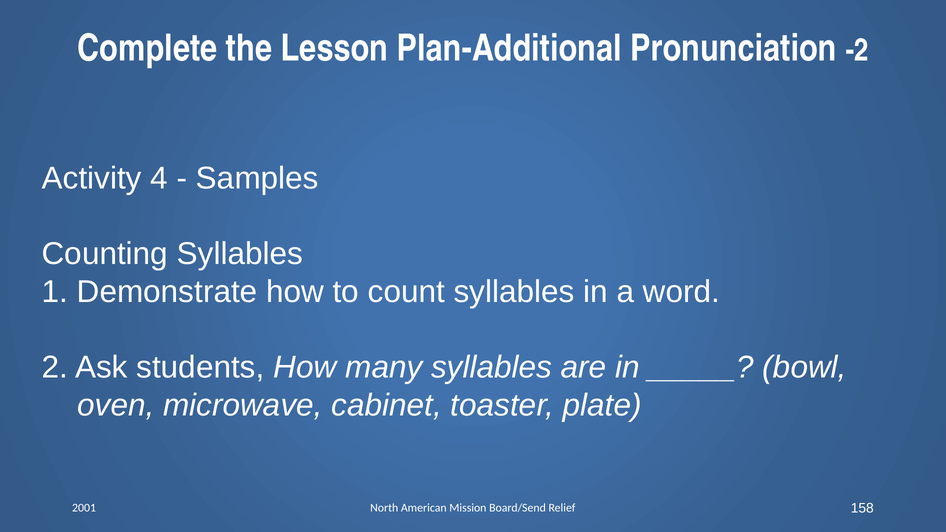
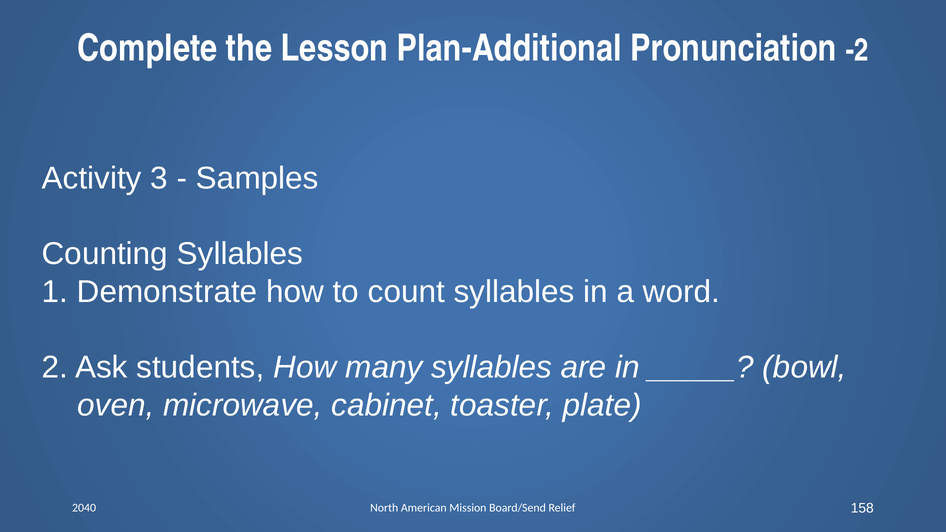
4: 4 -> 3 (159, 178)
2001: 2001 -> 2040 (84, 508)
